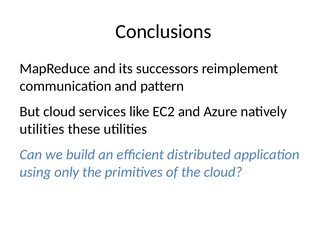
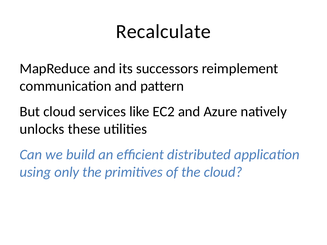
Conclusions: Conclusions -> Recalculate (163, 32)
utilities: utilities -> unlocks (42, 129)
